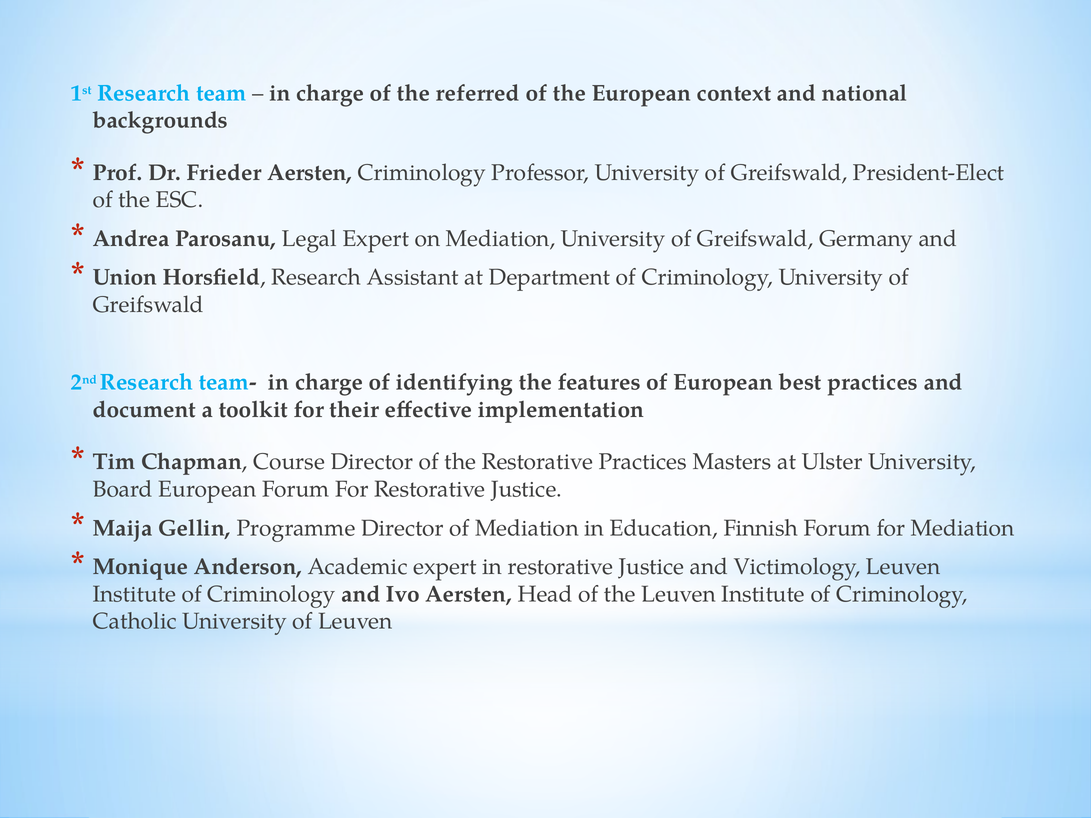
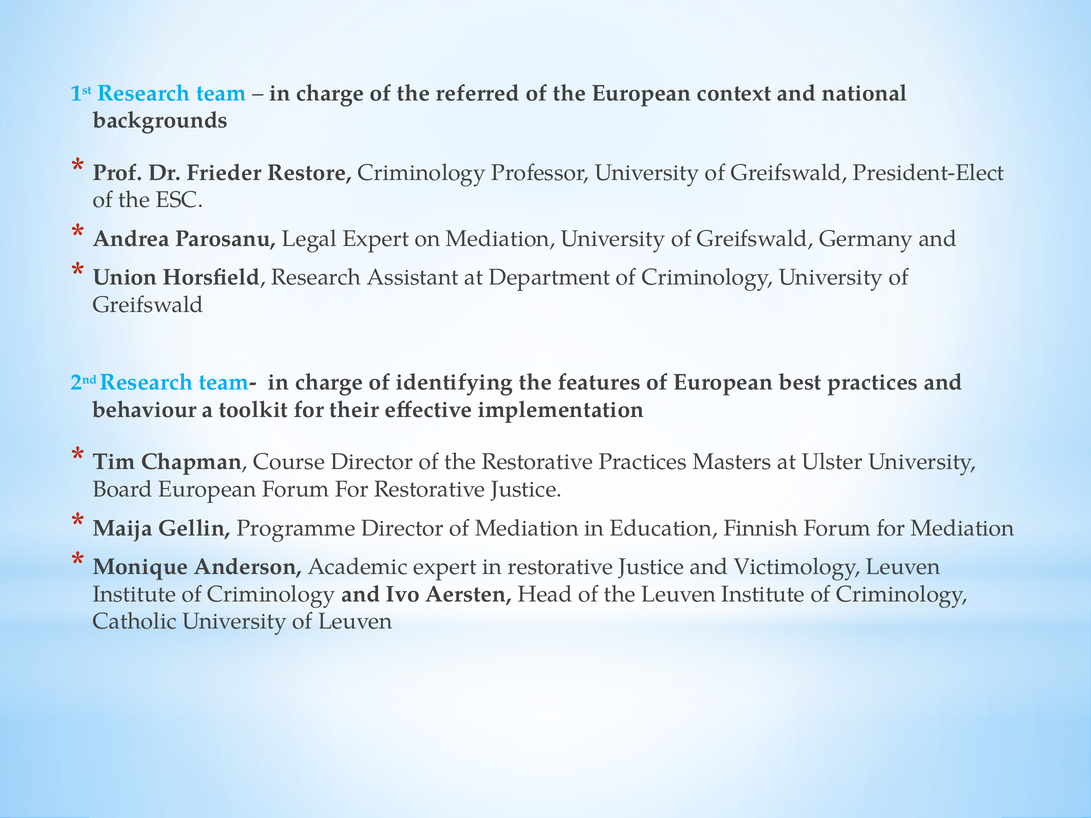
Frieder Aersten: Aersten -> Restore (309, 173)
document: document -> behaviour (144, 410)
